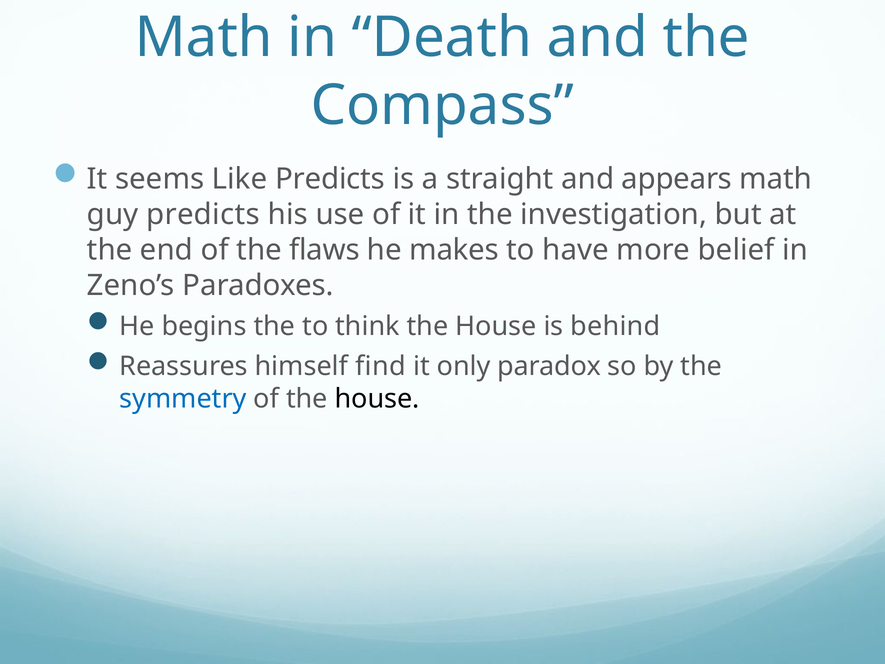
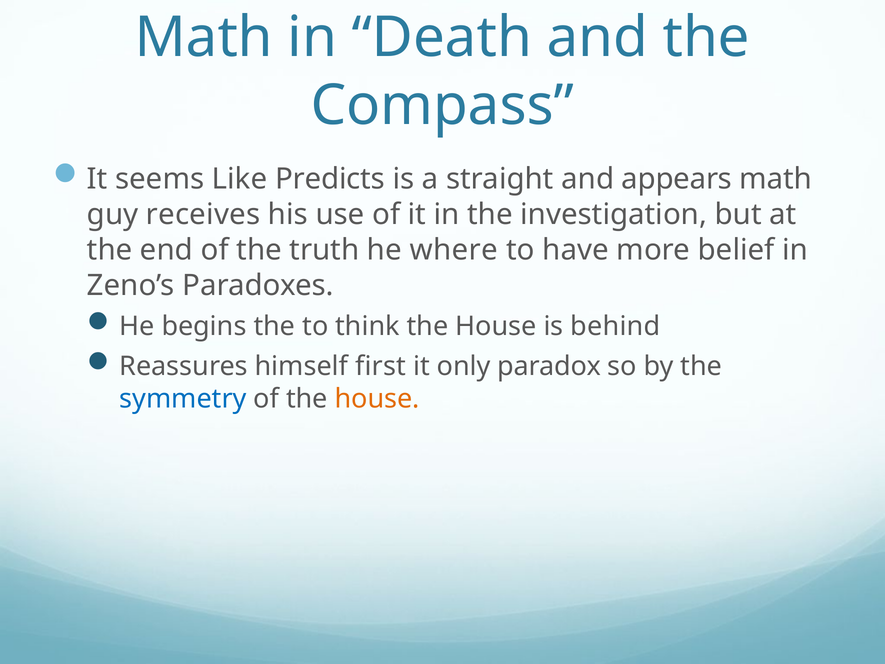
guy predicts: predicts -> receives (203, 214)
flaws: flaws -> truth (324, 250)
makes: makes -> where (454, 250)
find: find -> first (381, 366)
house colour: black -> orange (377, 399)
